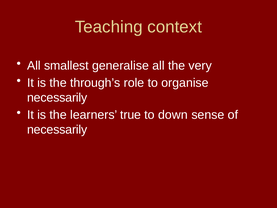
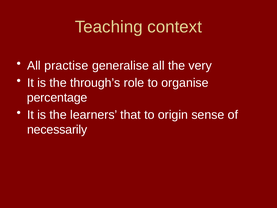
smallest: smallest -> practise (66, 66)
necessarily: necessarily -> percentage (57, 98)
true: true -> that (131, 115)
down: down -> origin (173, 115)
